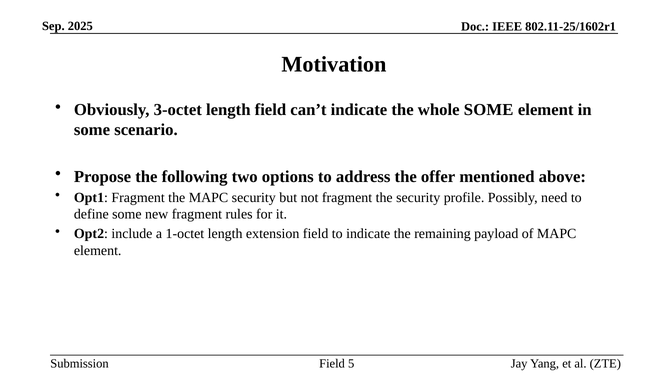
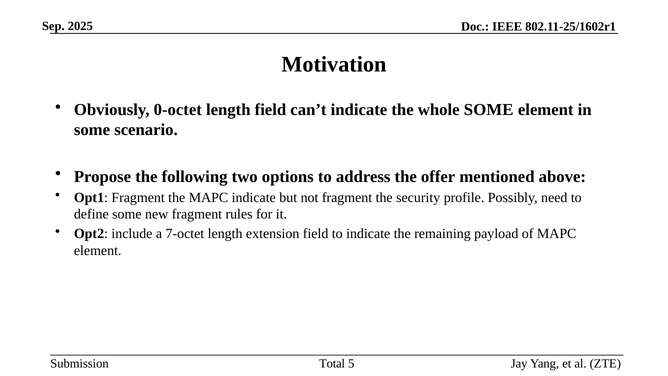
3-octet: 3-octet -> 0-octet (178, 110)
MAPC security: security -> indicate (254, 197)
1-octet: 1-octet -> 7-octet (185, 234)
Field: Field -> Total (332, 363)
